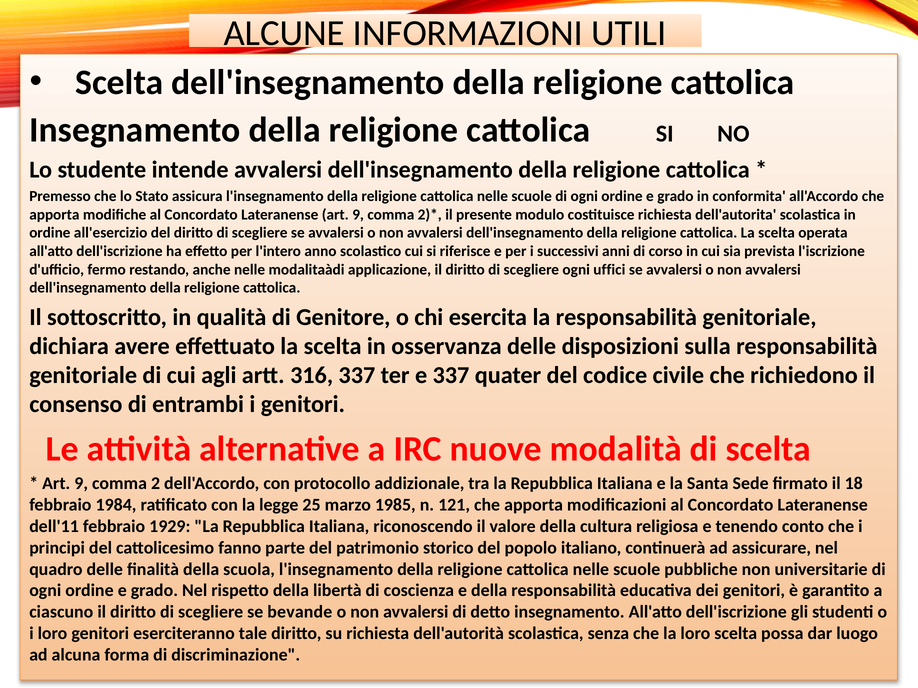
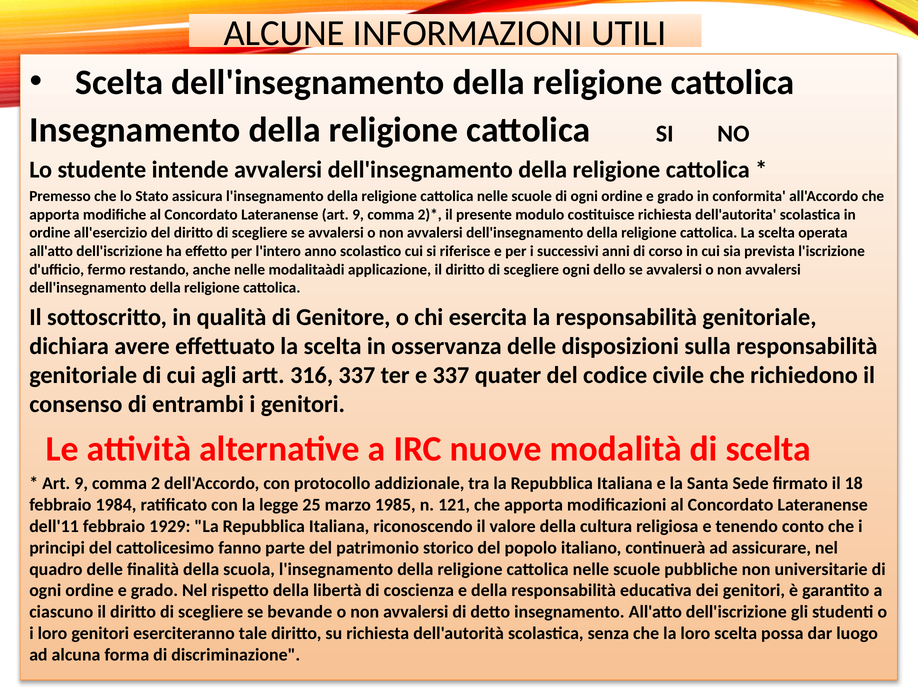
uffici: uffici -> dello (609, 270)
